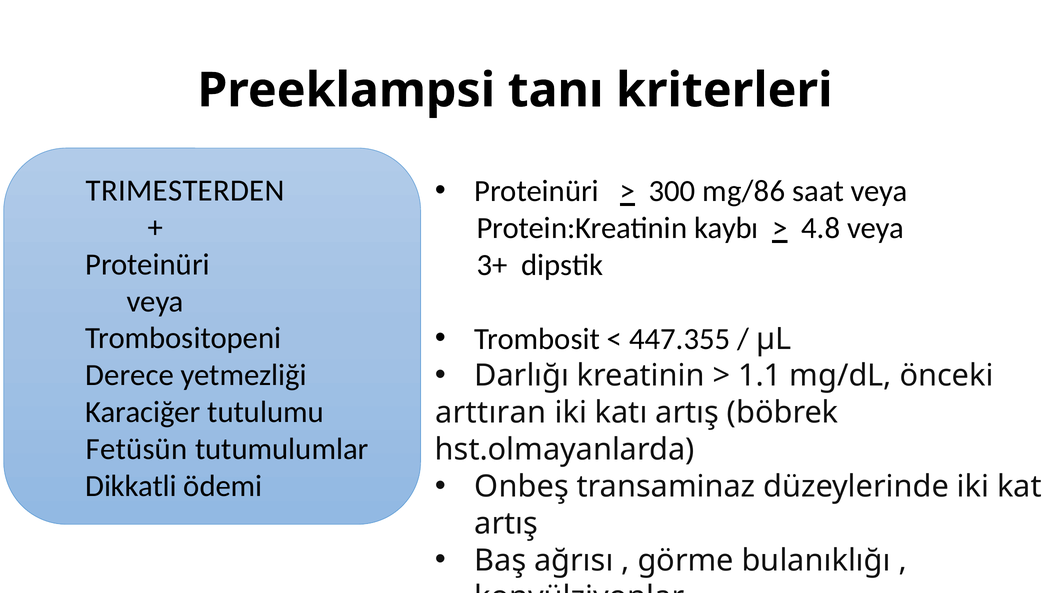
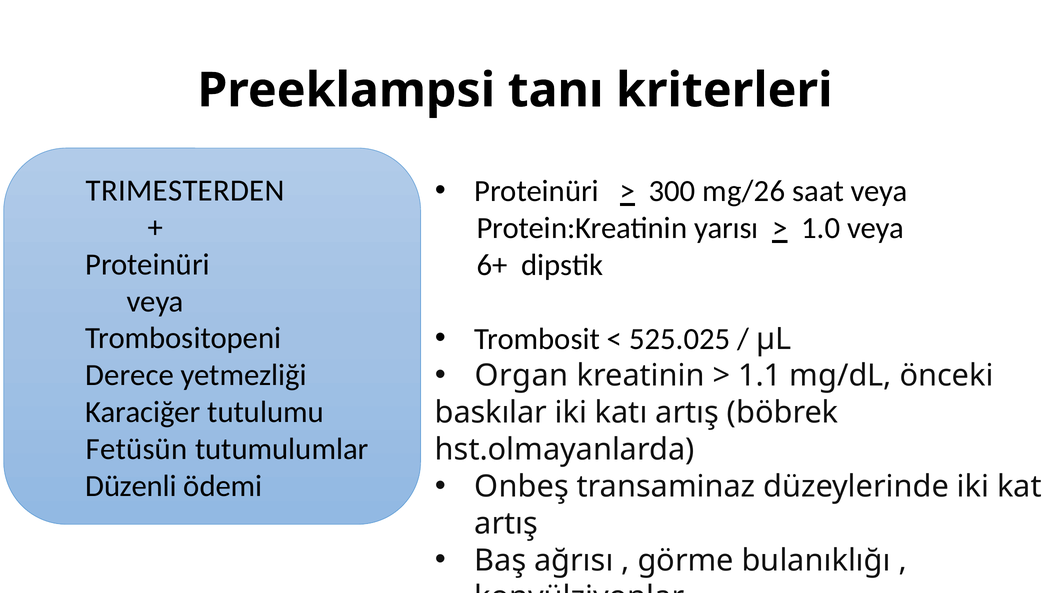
mg/86: mg/86 -> mg/26 (744, 191)
kaybı: kaybı -> yarısı (726, 228)
4.8: 4.8 -> 1.0 (821, 228)
3+: 3+ -> 6+ (492, 265)
447.355: 447.355 -> 525.025 (680, 339)
Darlığı: Darlığı -> Organ (522, 376)
arttıran: arttıran -> baskılar (491, 413)
Dikkatli: Dikkatli -> Düzenli (131, 486)
